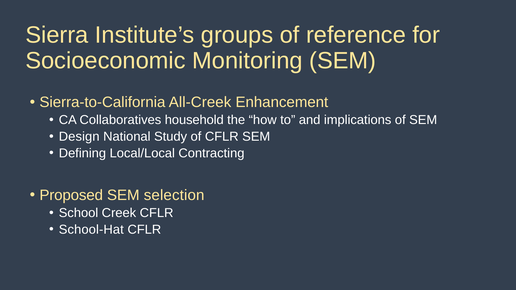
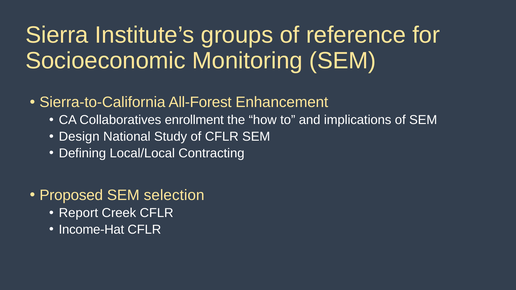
All-Creek: All-Creek -> All-Forest (200, 102)
household: household -> enrollment (194, 120)
School: School -> Report (78, 213)
School-Hat: School-Hat -> Income-Hat (91, 230)
